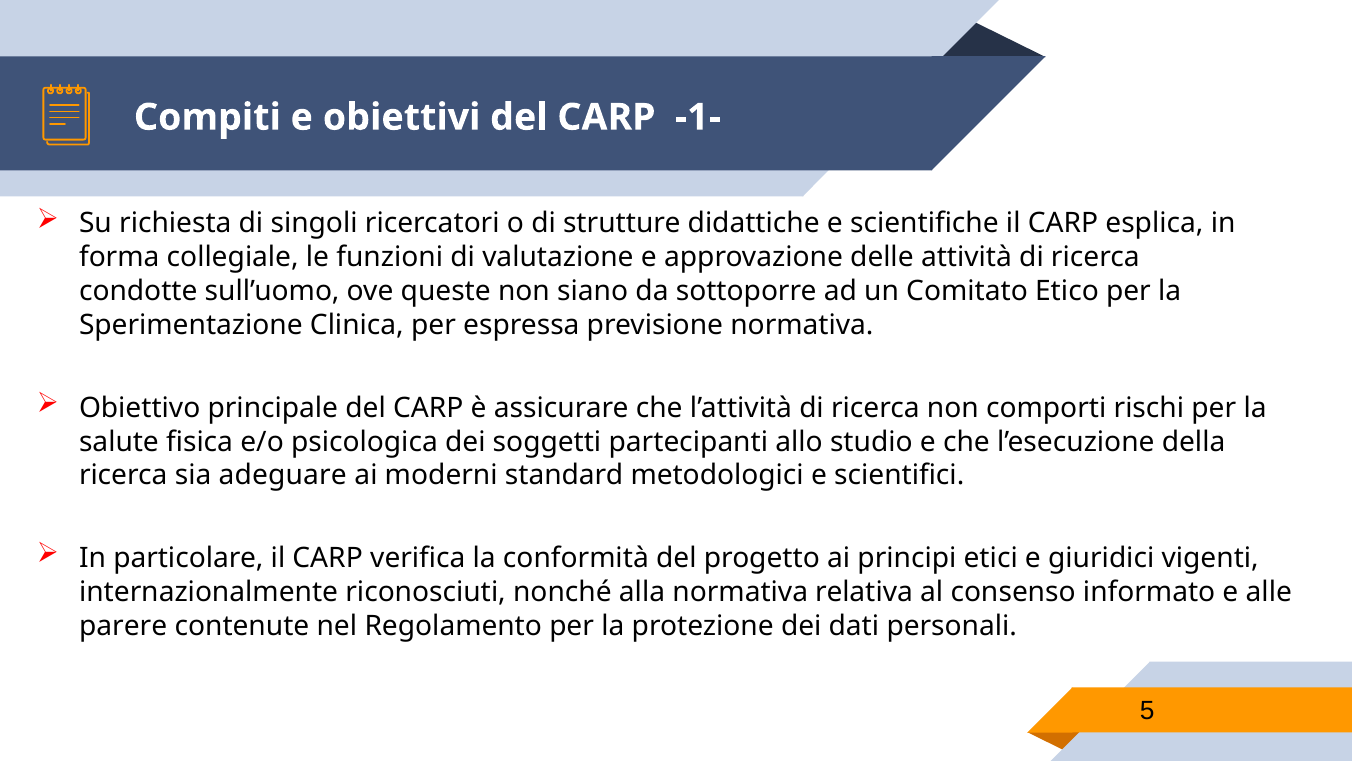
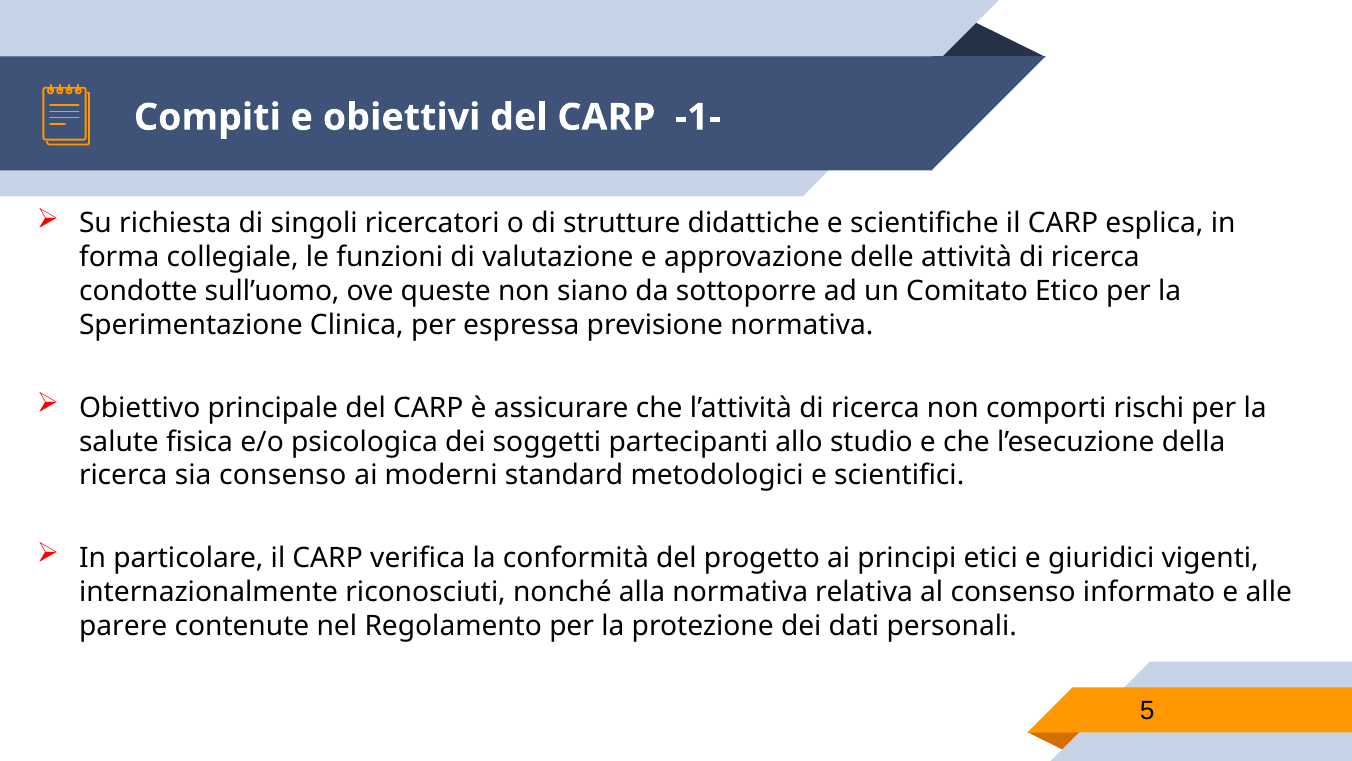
sia adeguare: adeguare -> consenso (283, 475)
